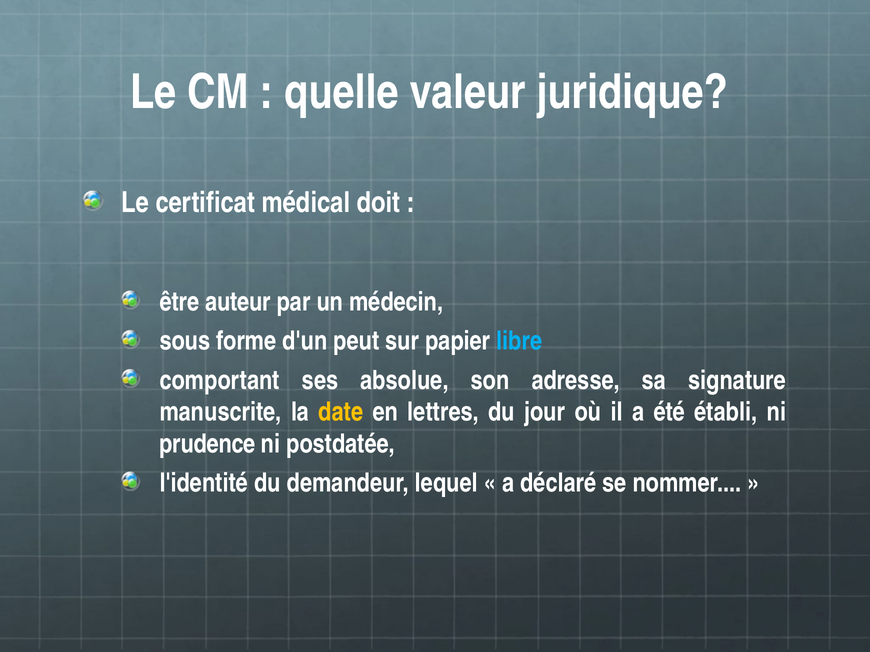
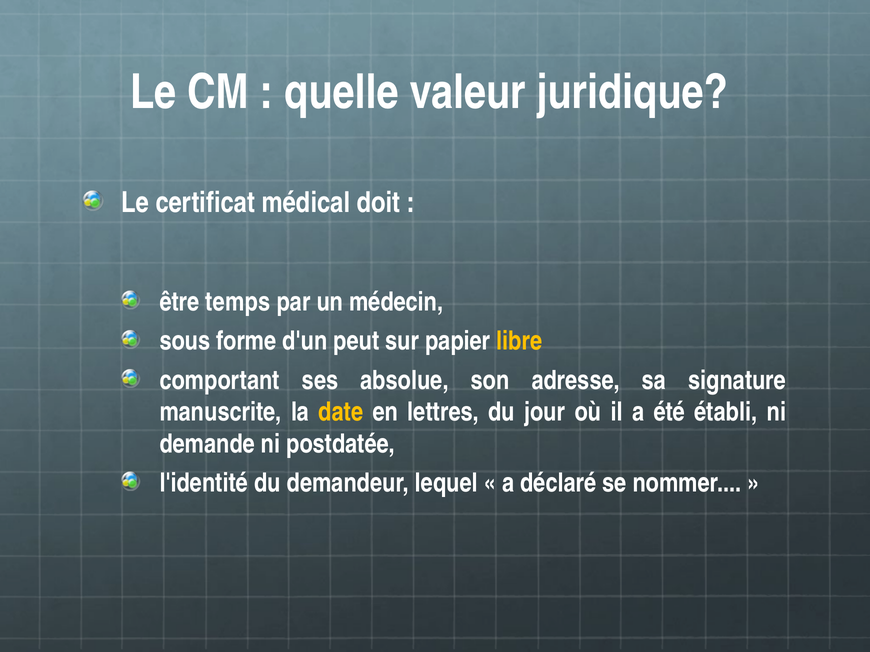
auteur: auteur -> temps (238, 302)
libre colour: light blue -> yellow (519, 341)
prudence: prudence -> demande (207, 444)
